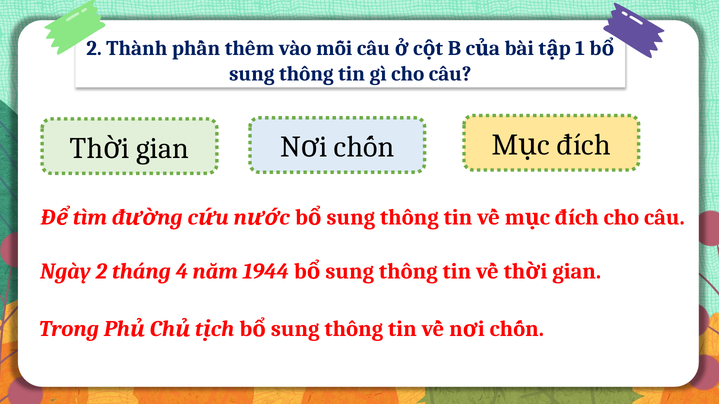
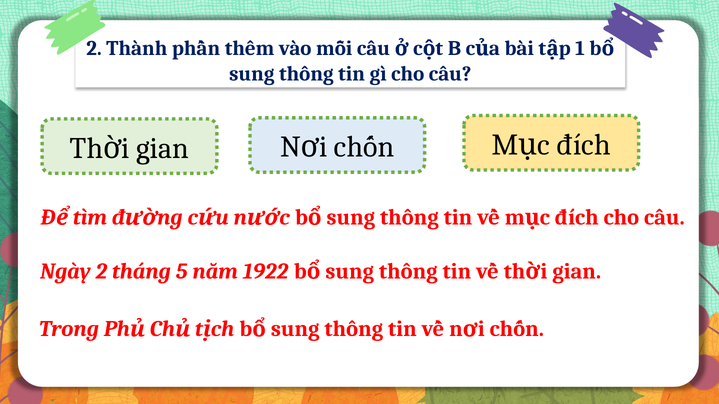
4: 4 -> 5 (182, 272)
1944: 1944 -> 1922 (266, 272)
